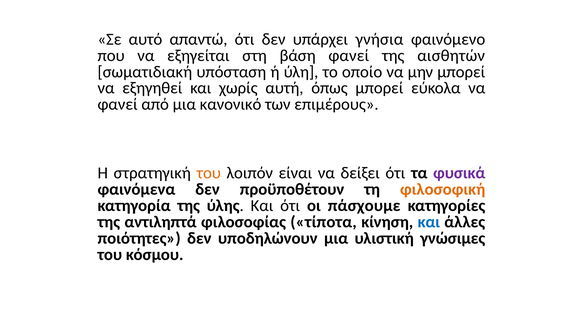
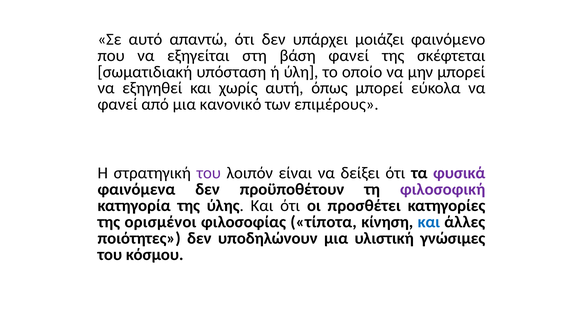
γνήσια: γνήσια -> μοιάζει (380, 39)
αισθητών: αισθητών -> σκέφτεται (451, 56)
του colour: orange -> purple (209, 173)
φιλοσοφική colour: orange -> purple (443, 189)
πάσχουμε: πάσχουμε -> προσθέτει (364, 206)
αντιληπτά: αντιληπτά -> ορισμένοι (160, 222)
